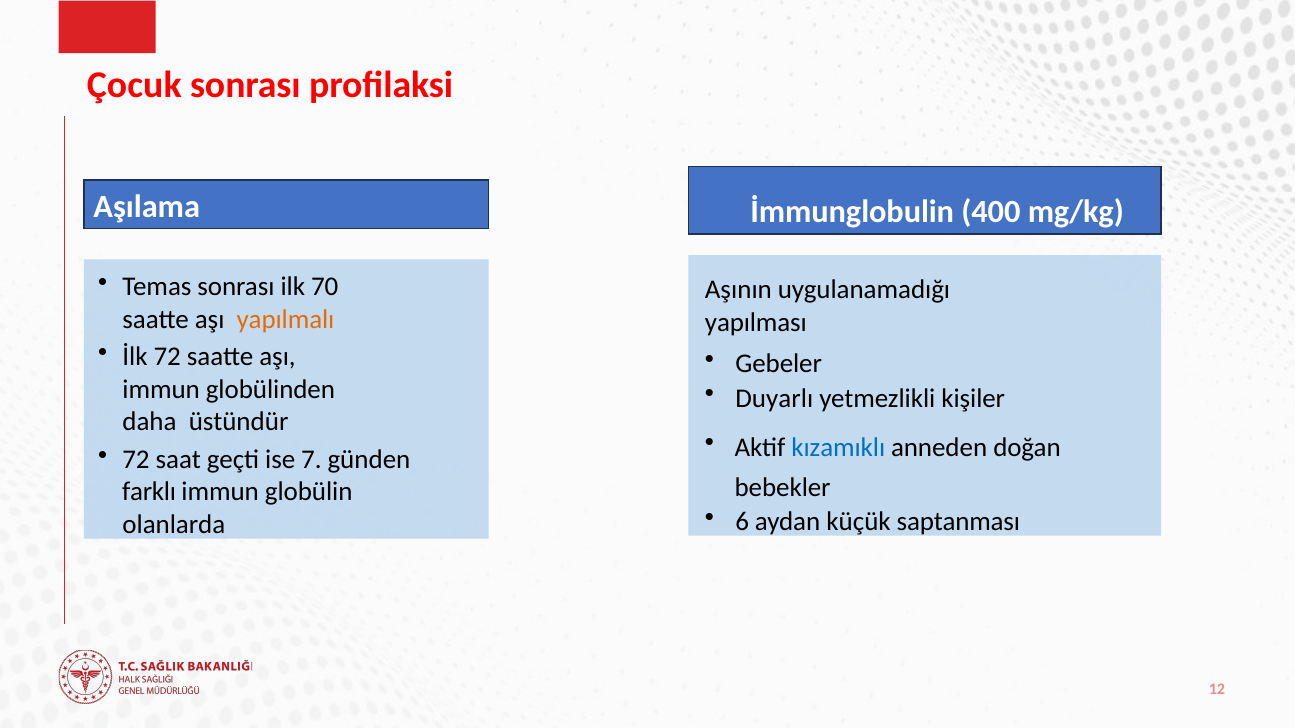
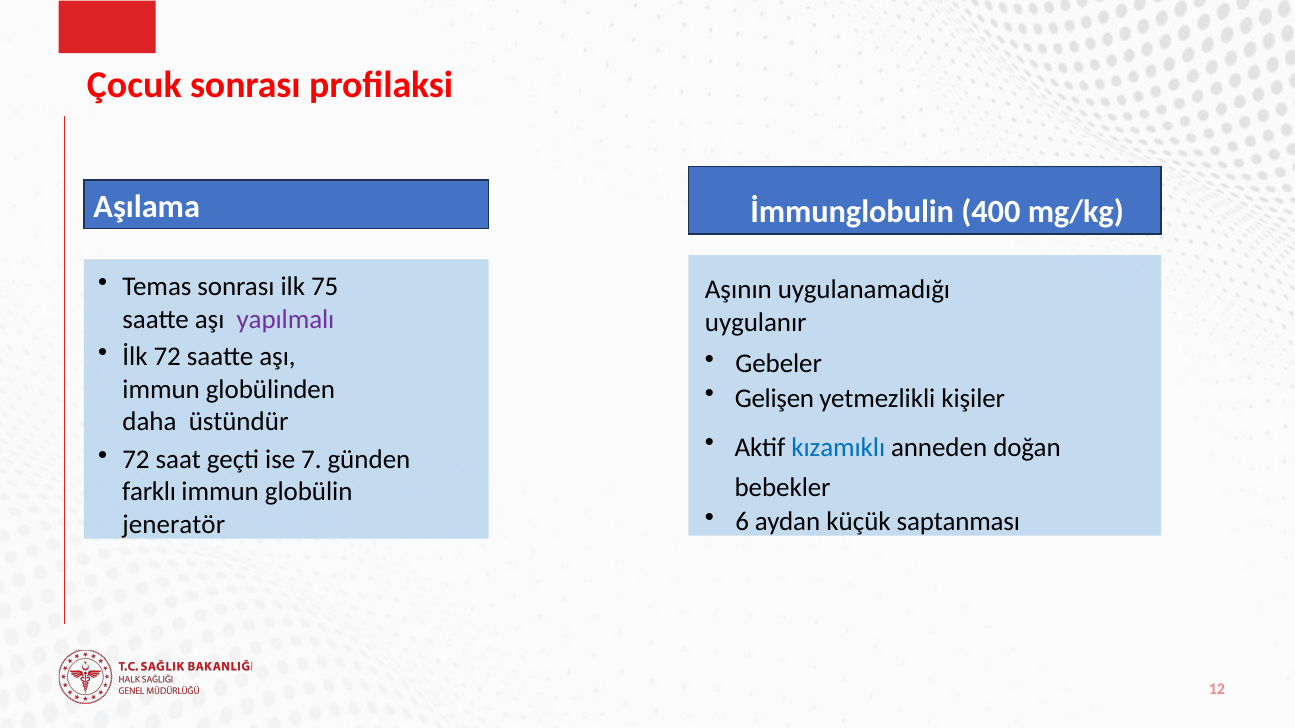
70: 70 -> 75 (325, 287)
yapılmalı colour: orange -> purple (286, 320)
yapılması: yapılması -> uygulanır (756, 322)
Duyarlı: Duyarlı -> Gelişen (774, 399)
olanlarda: olanlarda -> jeneratör (174, 525)
